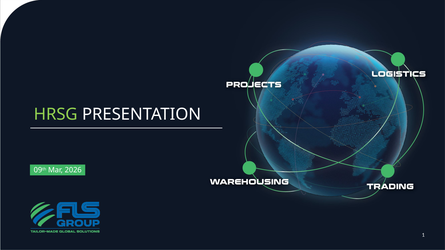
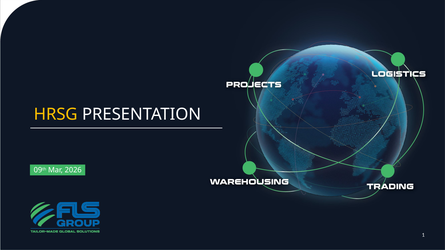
HRSG colour: light green -> yellow (56, 115)
